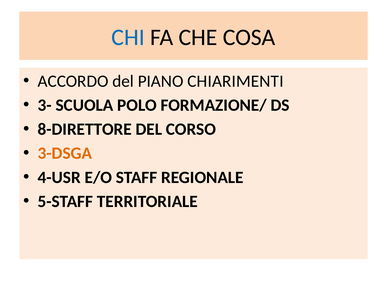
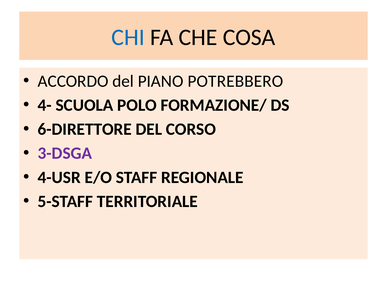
CHIARIMENTI: CHIARIMENTI -> POTREBBERO (235, 81)
3-: 3- -> 4- (45, 105)
8-DIRETTORE: 8-DIRETTORE -> 6-DIRETTORE (85, 129)
3-DSGA colour: orange -> purple (65, 153)
